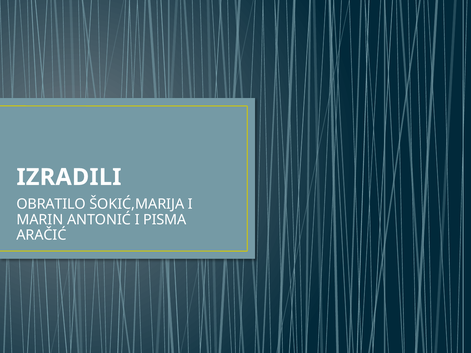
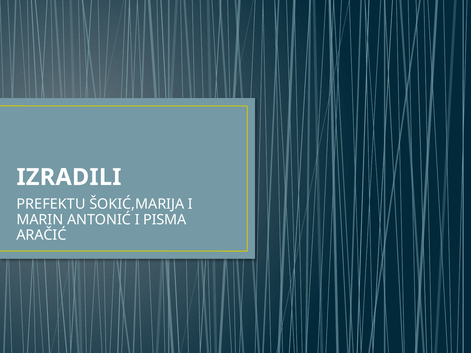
OBRATILO: OBRATILO -> PREFEKTU (51, 204)
